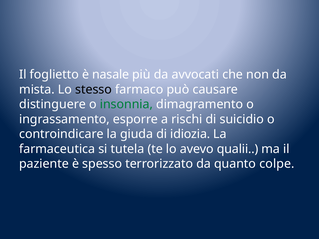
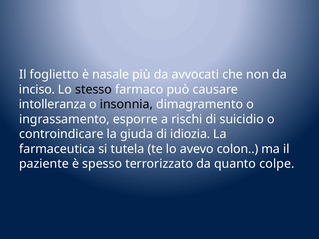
mista: mista -> inciso (37, 90)
distinguere: distinguere -> intolleranza (53, 104)
insonnia colour: green -> black (126, 104)
qualii: qualii -> colon (238, 149)
